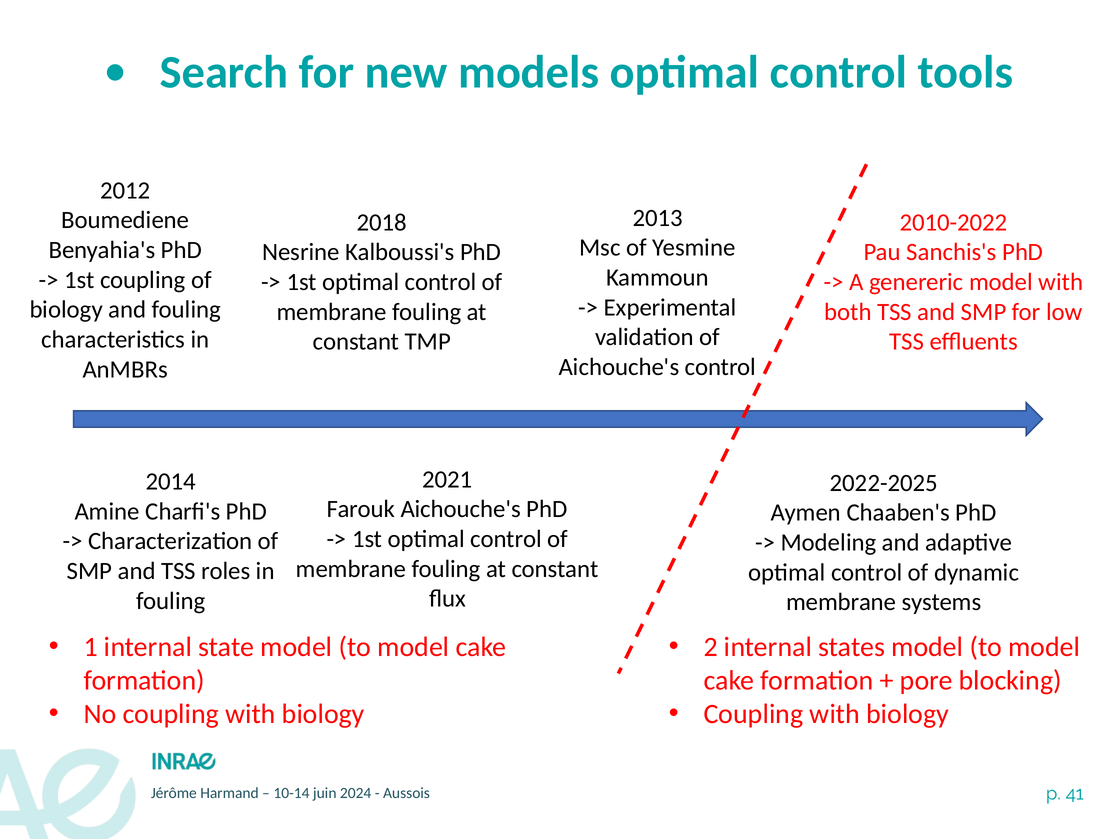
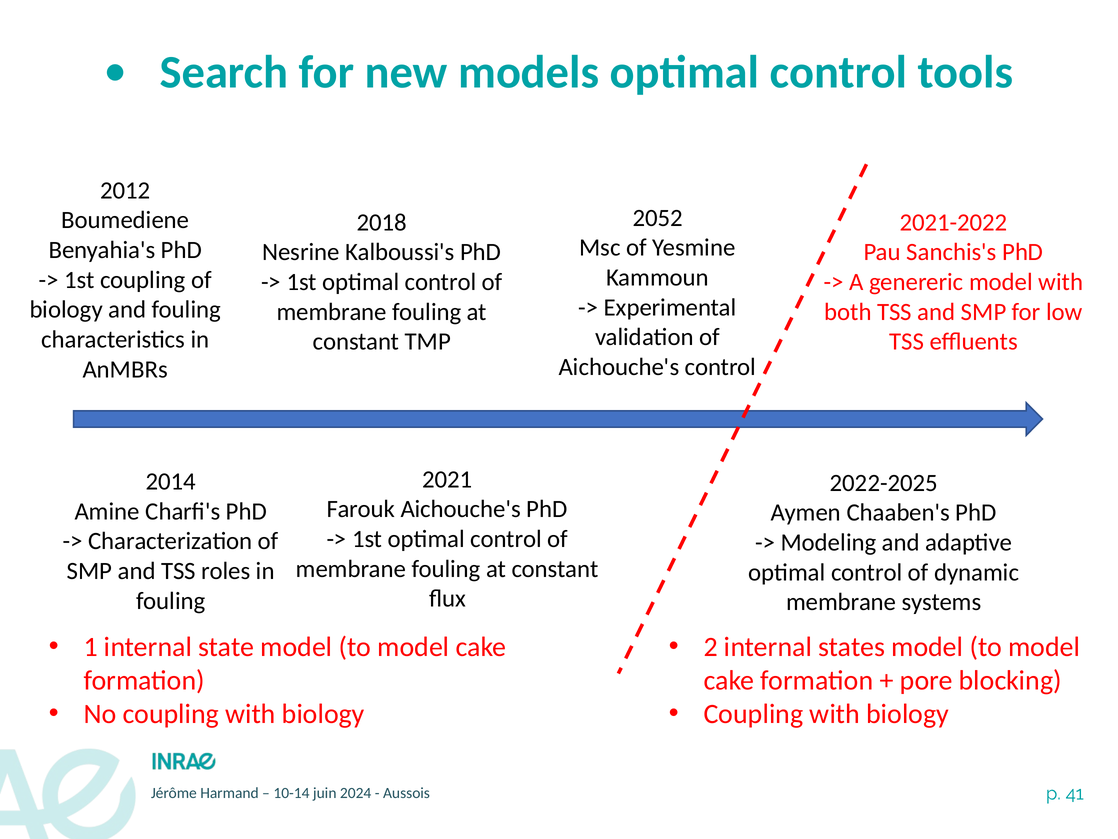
2013: 2013 -> 2052 (658, 218)
2010-2022: 2010-2022 -> 2021-2022 (954, 222)
